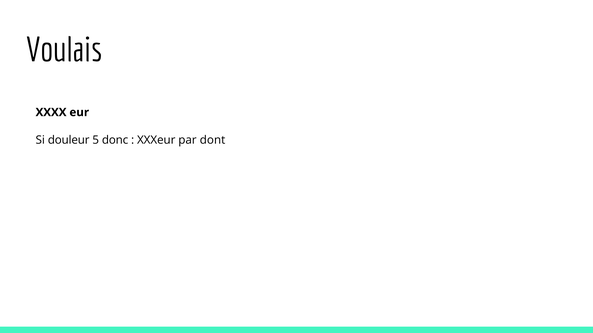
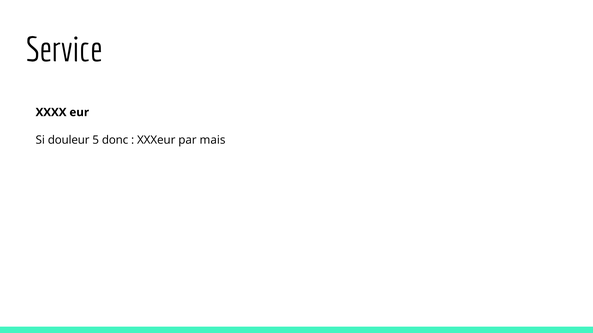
Voulais: Voulais -> Service (64, 50)
dont: dont -> mais (213, 140)
